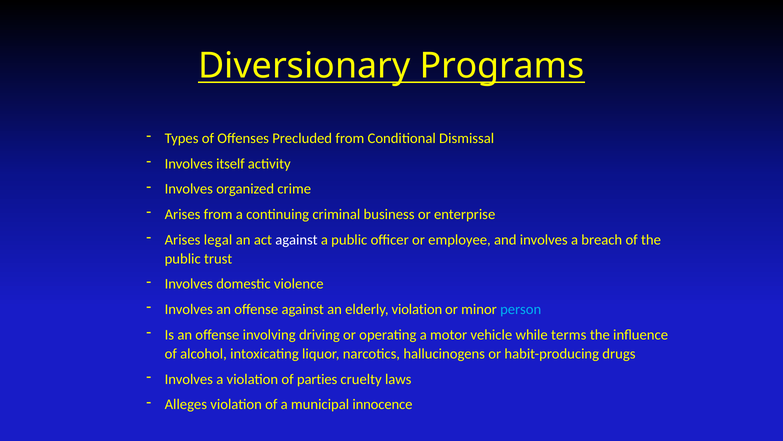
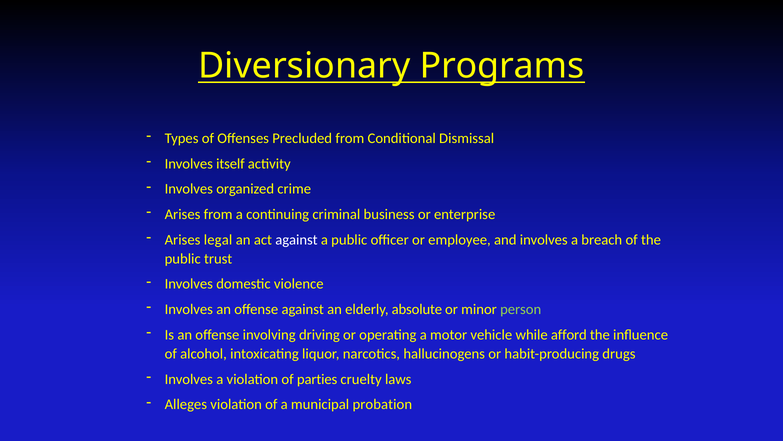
elderly violation: violation -> absolute (417, 309)
person colour: light blue -> light green (521, 309)
terms: terms -> afford (569, 335)
innocence: innocence -> probation (382, 404)
